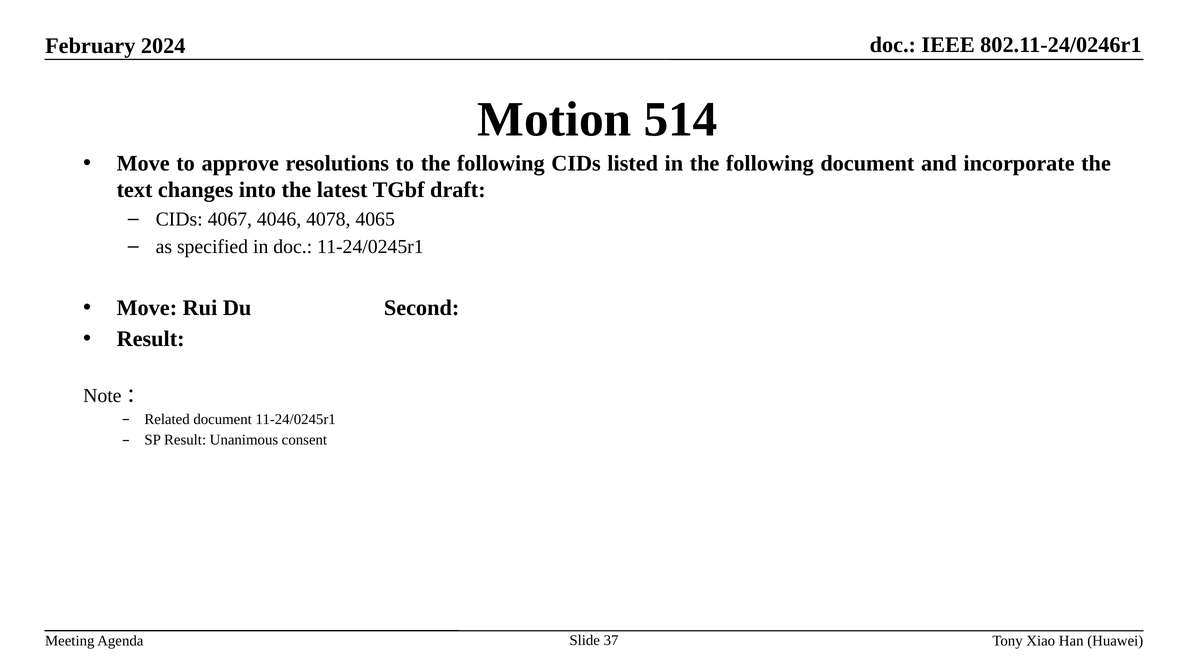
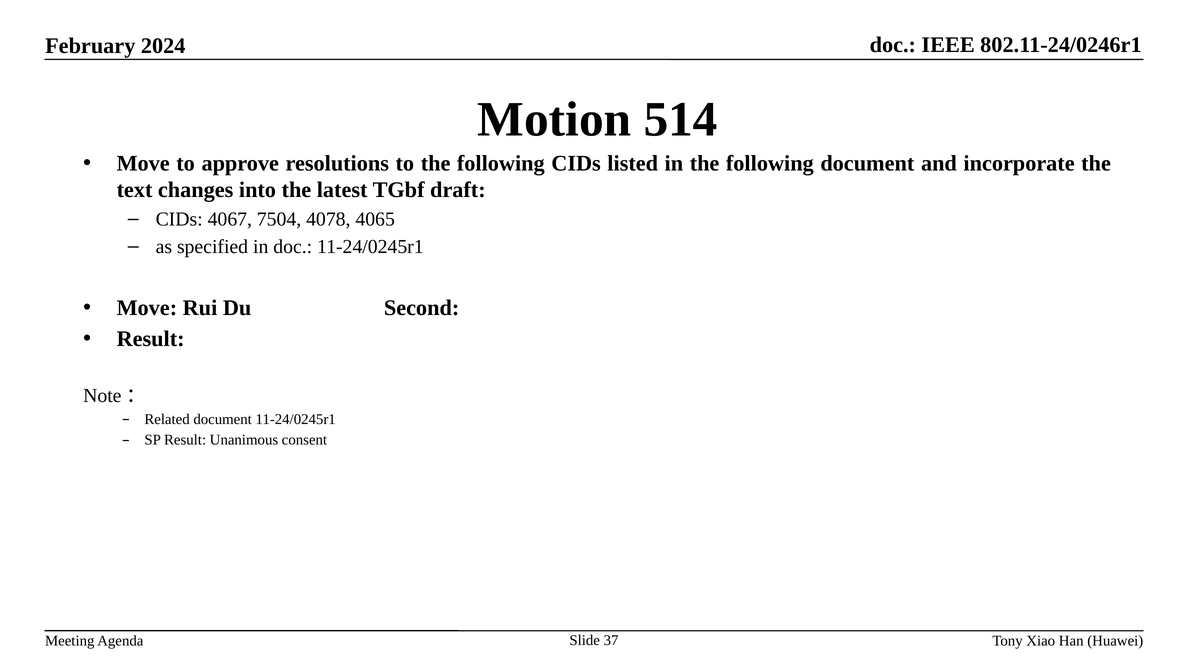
4046: 4046 -> 7504 (279, 219)
